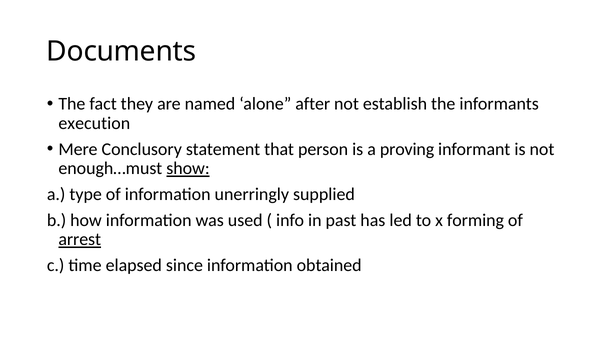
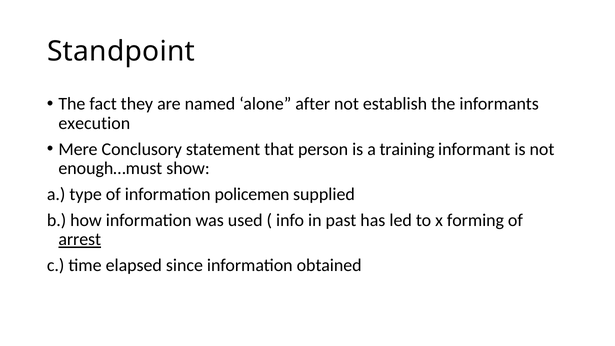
Documents: Documents -> Standpoint (121, 52)
proving: proving -> training (407, 149)
show underline: present -> none (188, 169)
unerringly: unerringly -> policemen (252, 194)
